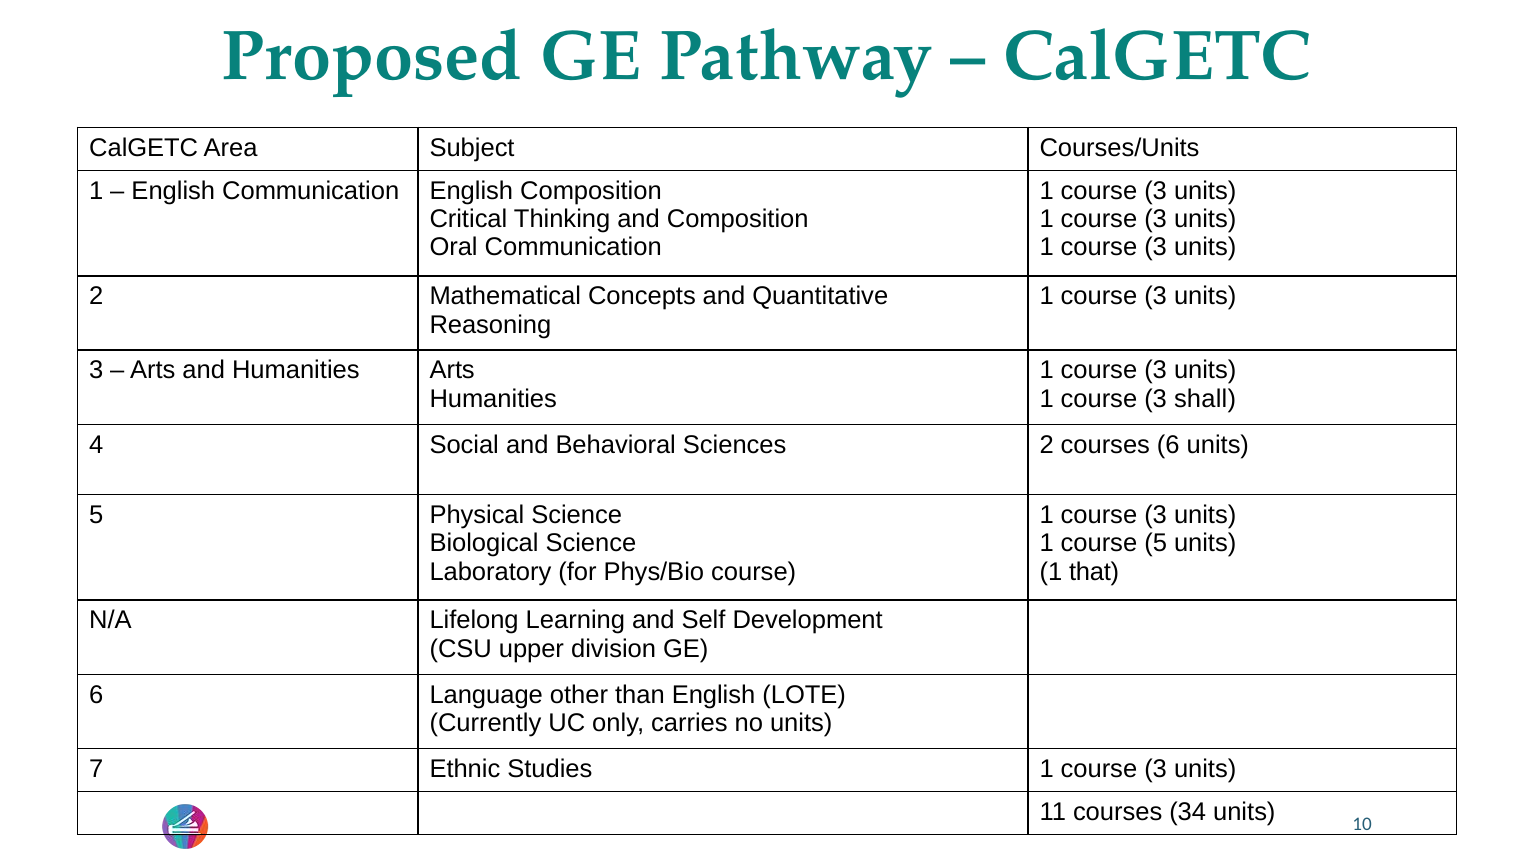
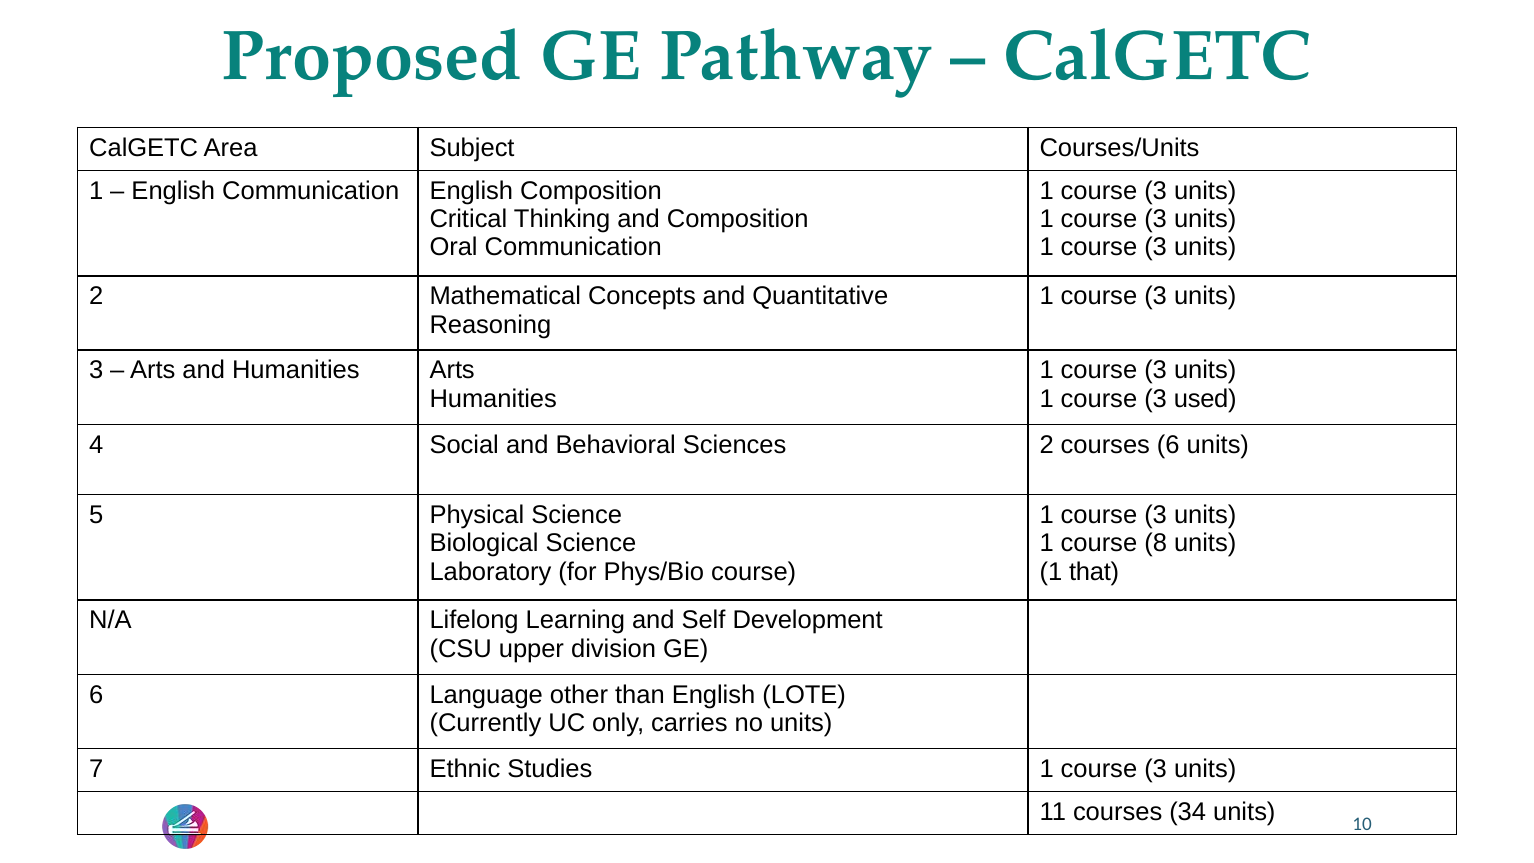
shall: shall -> used (1205, 399)
course 5: 5 -> 8 (1156, 543)
